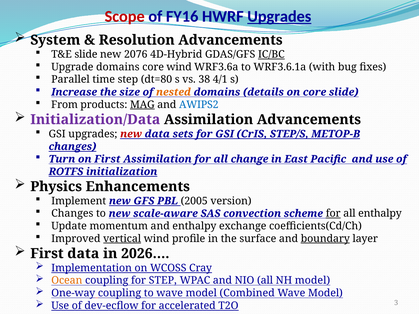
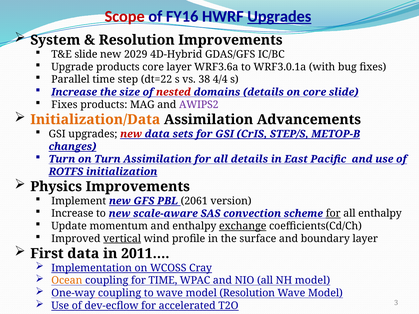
Resolution Advancements: Advancements -> Improvements (230, 40)
2076: 2076 -> 2029 (136, 54)
IC/BC underline: present -> none (271, 54)
Upgrade domains: domains -> products (118, 67)
core wind: wind -> layer (179, 67)
WRF3.6.1a: WRF3.6.1a -> WRF3.0.1a (280, 67)
dt=80: dt=80 -> dt=22 (156, 80)
4/1: 4/1 -> 4/4 (220, 80)
nested colour: orange -> red (173, 92)
From: From -> Fixes (64, 105)
MAG underline: present -> none (142, 105)
AWIPS2 colour: blue -> purple (199, 105)
Initialization/Data colour: purple -> orange (95, 120)
on First: First -> Turn (107, 159)
all change: change -> details (249, 159)
Physics Enhancements: Enhancements -> Improvements (138, 187)
2005: 2005 -> 2061 (194, 201)
Changes: Changes -> Increase (72, 214)
exchange underline: none -> present (243, 226)
boundary underline: present -> none (325, 239)
2026…: 2026… -> 2011… (145, 254)
for STEP: STEP -> TIME (163, 281)
model Combined: Combined -> Resolution (247, 293)
